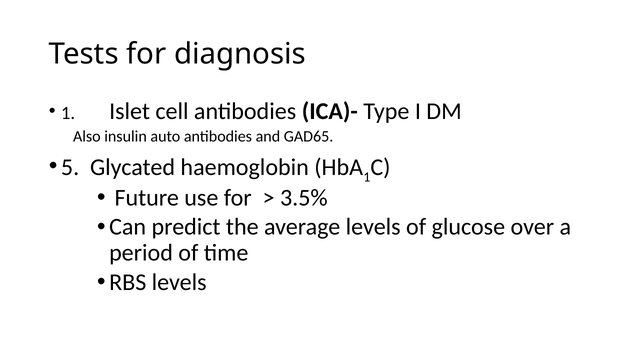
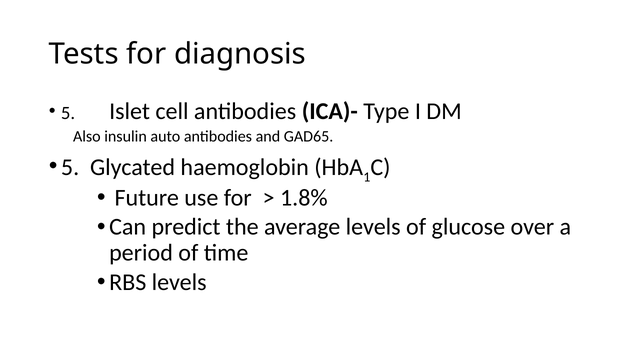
1: 1 -> 5 (68, 113)
3.5%: 3.5% -> 1.8% (304, 198)
